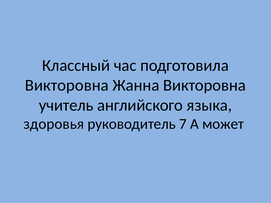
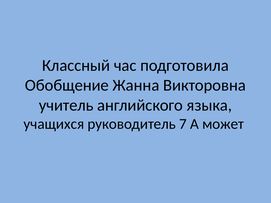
Викторовна: Викторовна -> Обобщение (67, 85)
здоровья: здоровья -> учащихся (54, 124)
